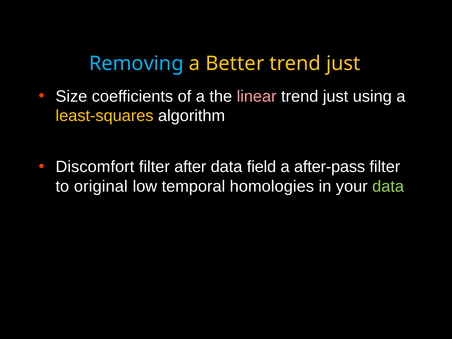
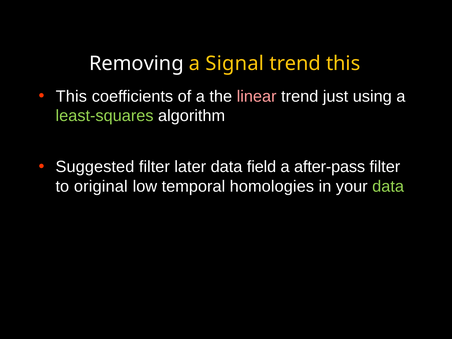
Removing colour: light blue -> white (136, 64)
Better: Better -> Signal (235, 64)
just: just -> this (343, 64)
Size: Size -> This (71, 96)
least-squares colour: yellow -> light green (105, 116)
Discomfort: Discomfort -> Suggested (95, 167)
after: after -> later (190, 167)
